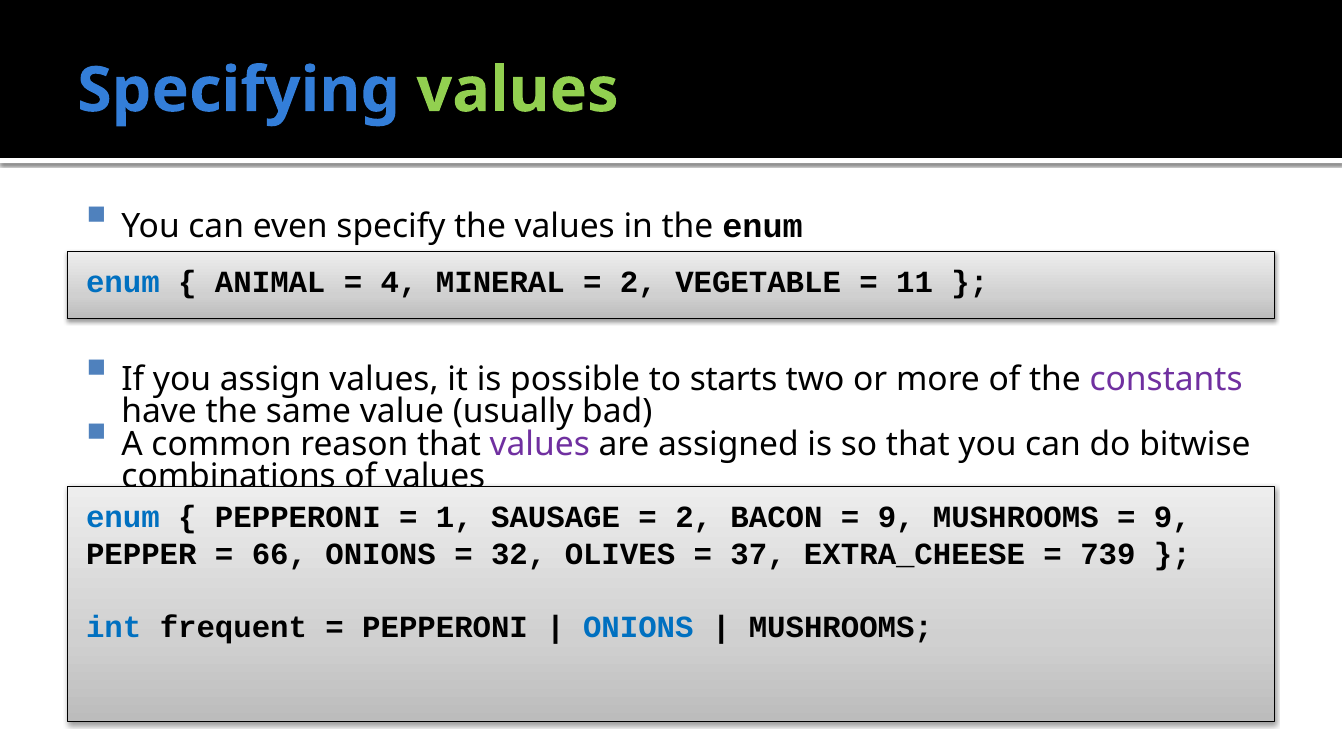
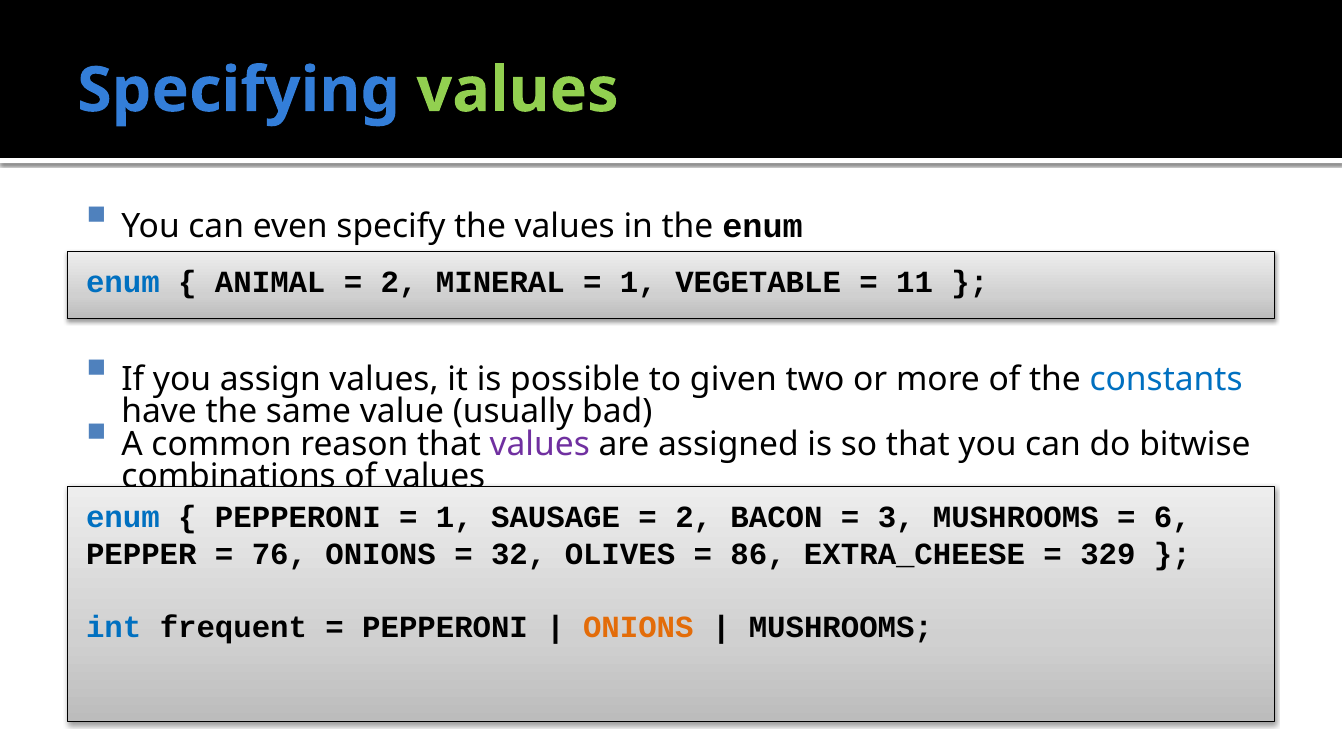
4: 4 -> 2 (399, 282)
2: 2 -> 1 (638, 282)
starts: starts -> given (733, 380)
constants colour: purple -> blue (1166, 380)
9: 9 -> 3 (896, 517)
9: 9 -> 6 (1172, 517)
66: 66 -> 76 (279, 554)
37: 37 -> 86 (758, 554)
739: 739 -> 329 (1108, 554)
ONIONS colour: blue -> orange (638, 628)
